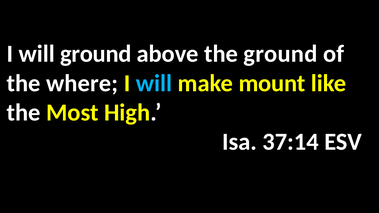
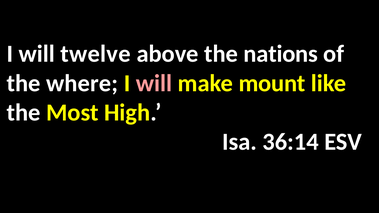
will ground: ground -> twelve (96, 54)
the ground: ground -> nations (281, 54)
will colour: light blue -> pink (154, 83)
37:14: 37:14 -> 36:14 (291, 142)
